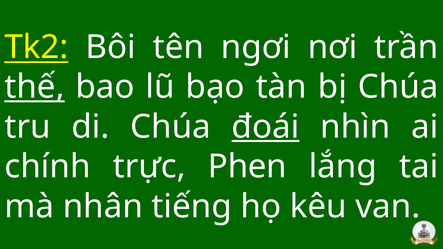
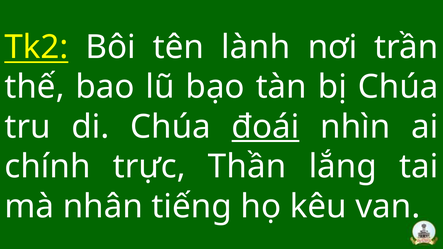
ngơi: ngơi -> lành (256, 47)
thế underline: present -> none (35, 87)
Phen: Phen -> Thần (247, 167)
